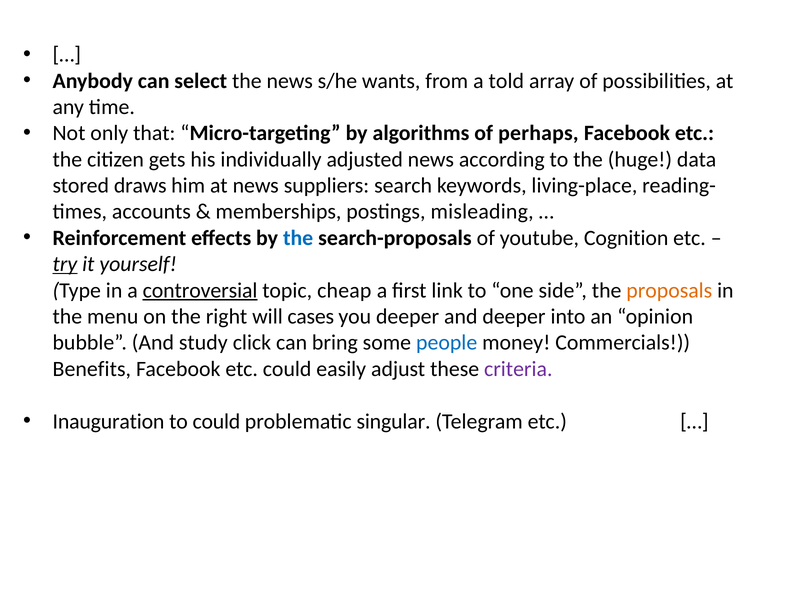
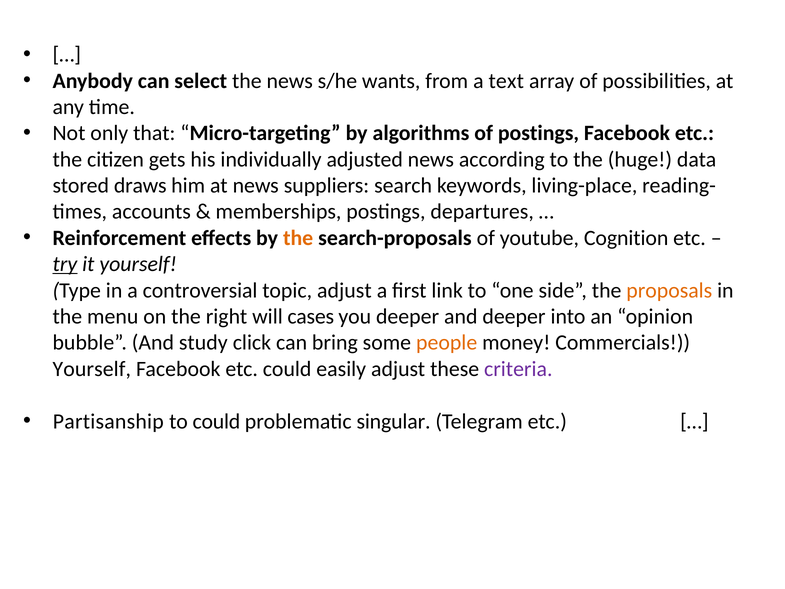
told: told -> text (506, 81)
of perhaps: perhaps -> postings (539, 133)
misleading: misleading -> departures (482, 212)
the colour: blue -> orange (298, 238)
controversial underline: present -> none (200, 290)
topic cheap: cheap -> adjust (344, 290)
people colour: blue -> orange (447, 343)
Benefits: Benefits -> Yourself (92, 369)
Inauguration: Inauguration -> Partisanship (108, 421)
